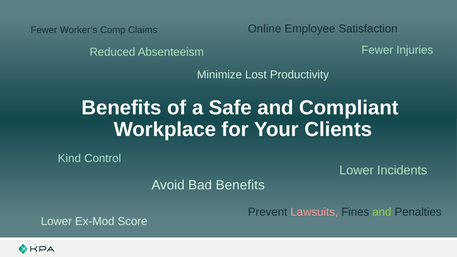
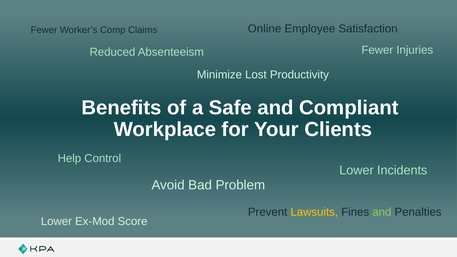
Kind: Kind -> Help (69, 158)
Bad Benefits: Benefits -> Problem (240, 185)
Lawsuits colour: pink -> yellow (314, 212)
